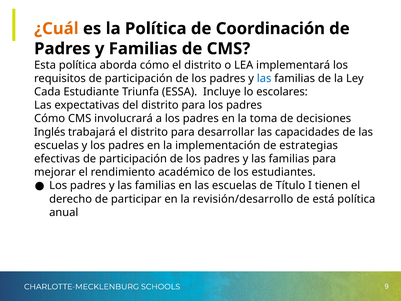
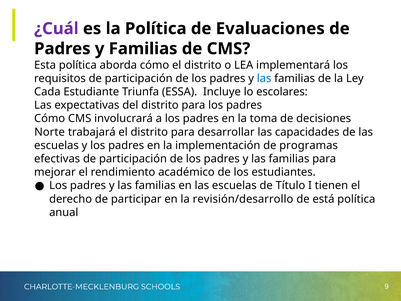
¿Cuál colour: orange -> purple (56, 29)
Coordinación: Coordinación -> Evaluaciones (270, 29)
Inglés: Inglés -> Norte (50, 132)
estrategias: estrategias -> programas (309, 145)
